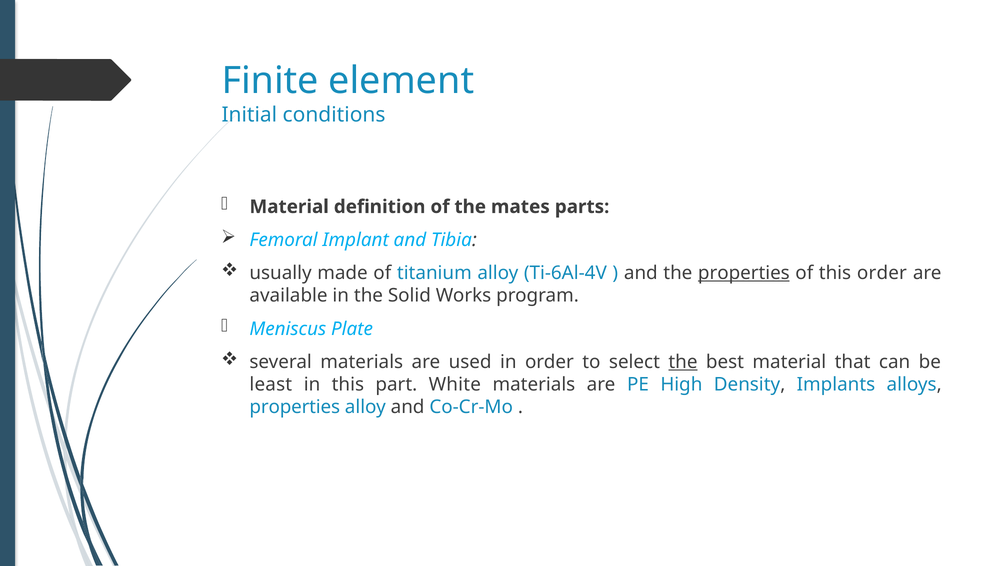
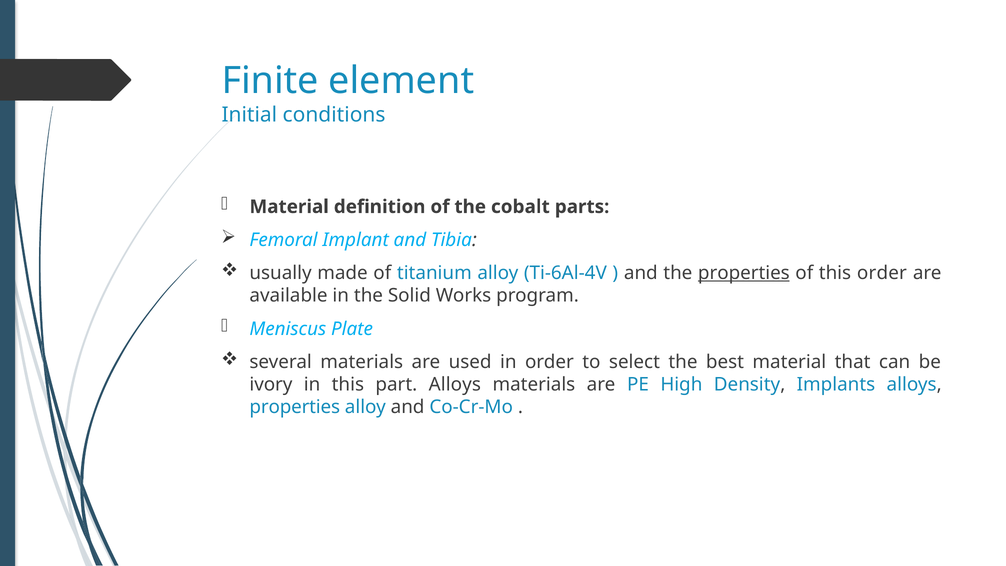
mates: mates -> cobalt (520, 207)
the underline: present -> none (683, 362)
least: least -> ivory (271, 384)
part White: White -> Alloys (455, 384)
